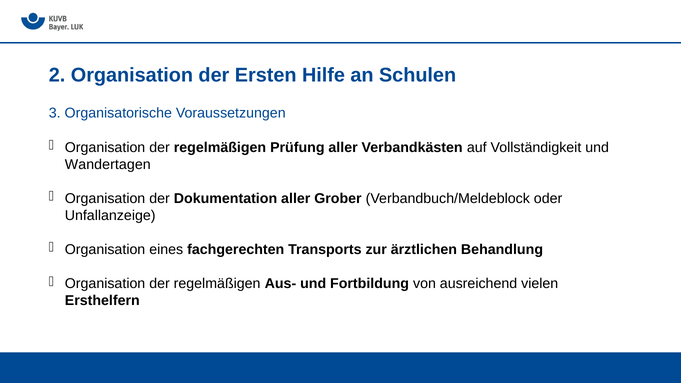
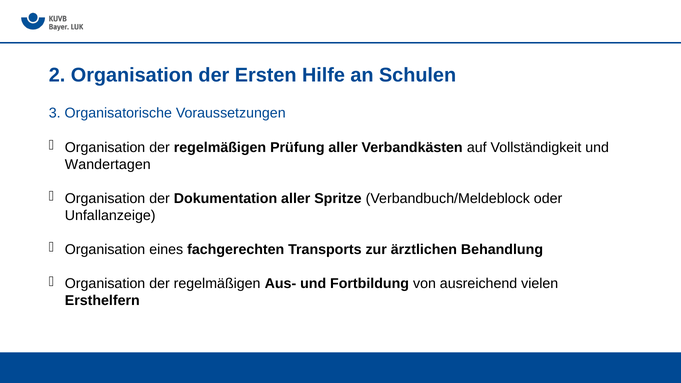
Grober: Grober -> Spritze (338, 199)
